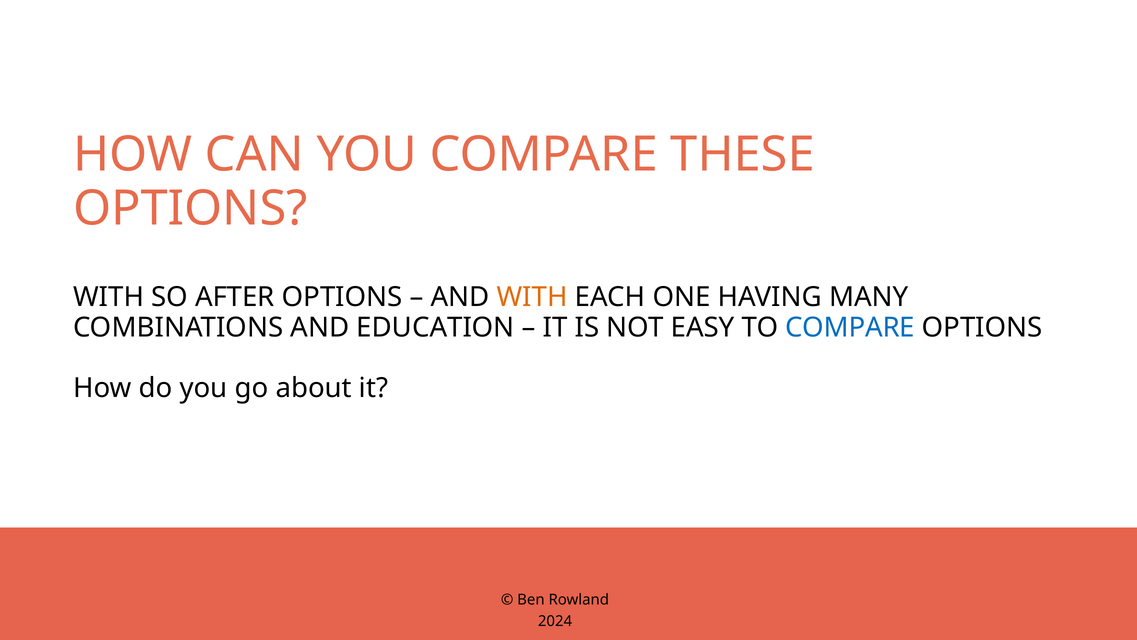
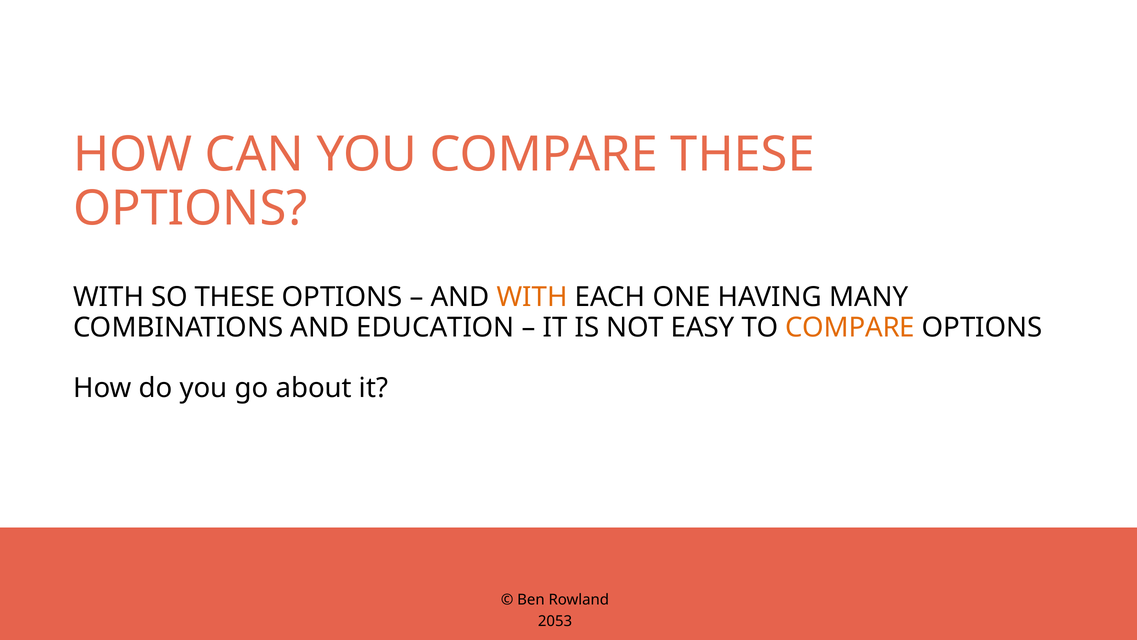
SO AFTER: AFTER -> THESE (235, 297)
COMPARE colour: blue -> orange (850, 327)
2024: 2024 -> 2053 (555, 621)
